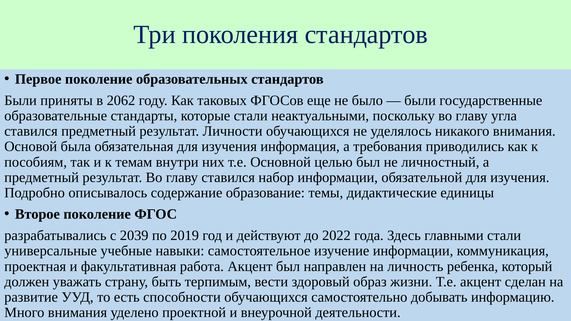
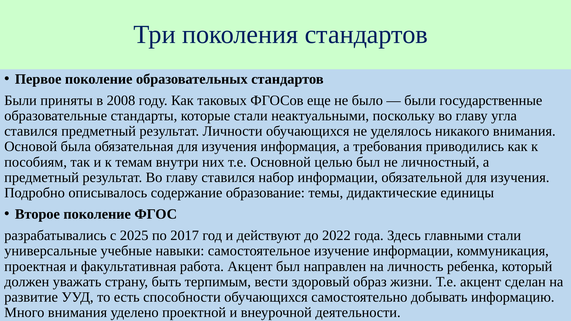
2062: 2062 -> 2008 (121, 100)
2039: 2039 -> 2025 (134, 236)
2019: 2019 -> 2017 (185, 236)
